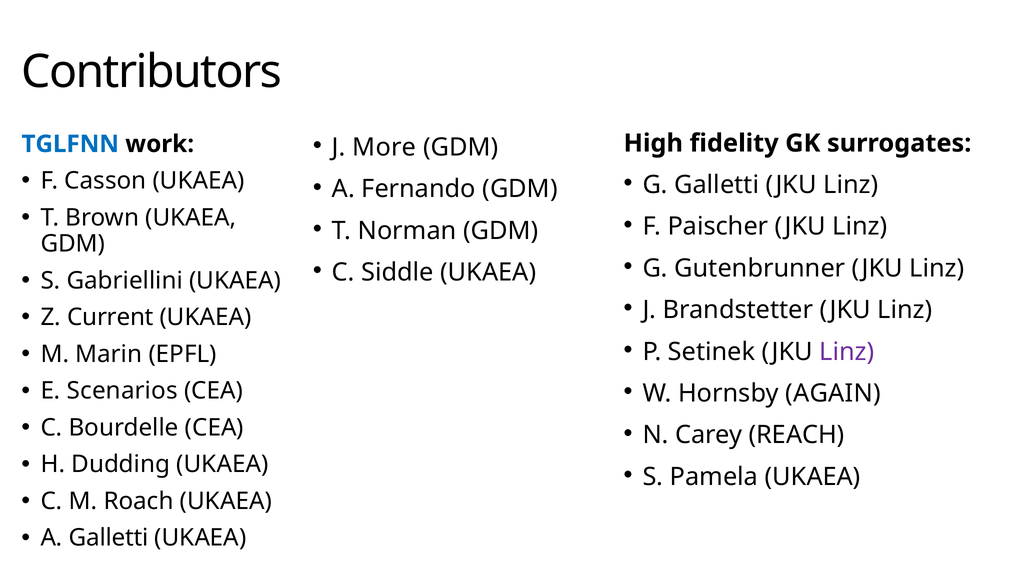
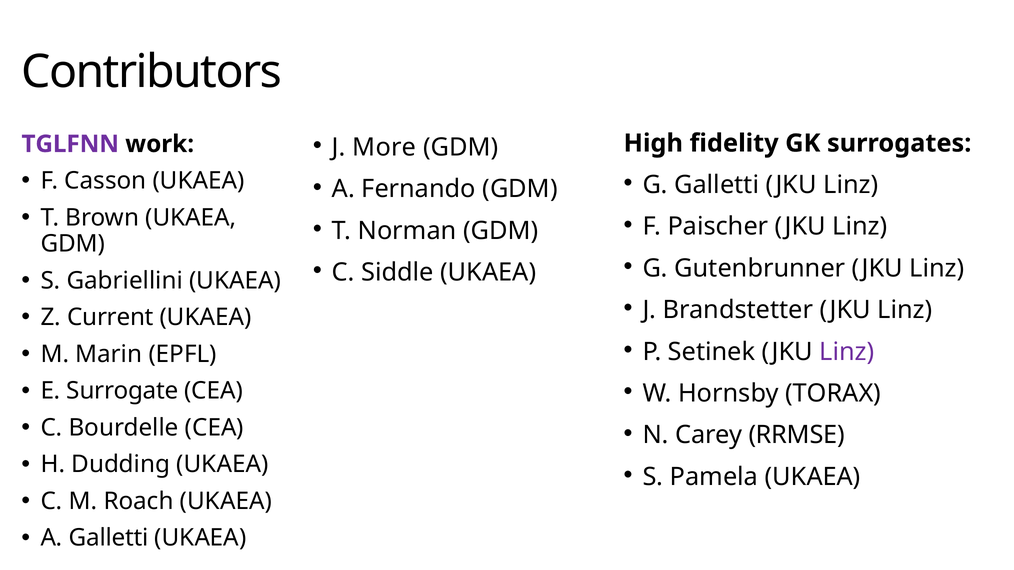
TGLFNN colour: blue -> purple (70, 144)
Scenarios: Scenarios -> Surrogate (122, 391)
AGAIN: AGAIN -> TORAX (833, 394)
REACH: REACH -> RRMSE (797, 435)
